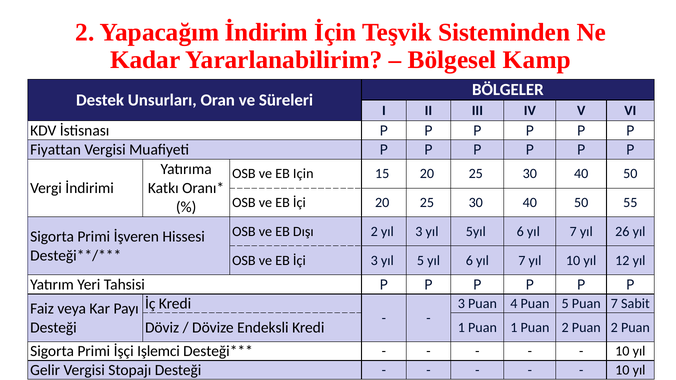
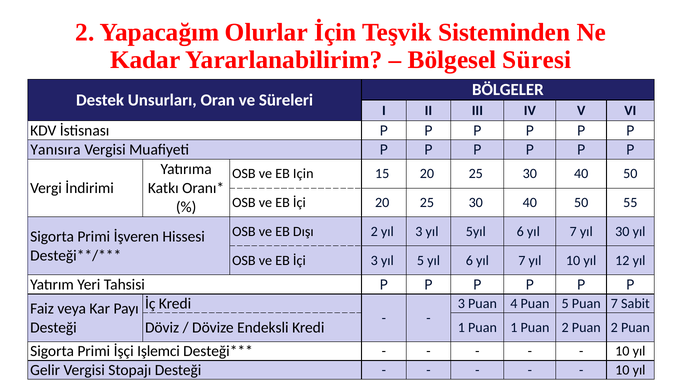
İndirim: İndirim -> Olurlar (266, 32)
Kamp: Kamp -> Süresi (537, 60)
Fiyattan: Fiyattan -> Yanısıra (55, 150)
yıl 26: 26 -> 30 (622, 232)
